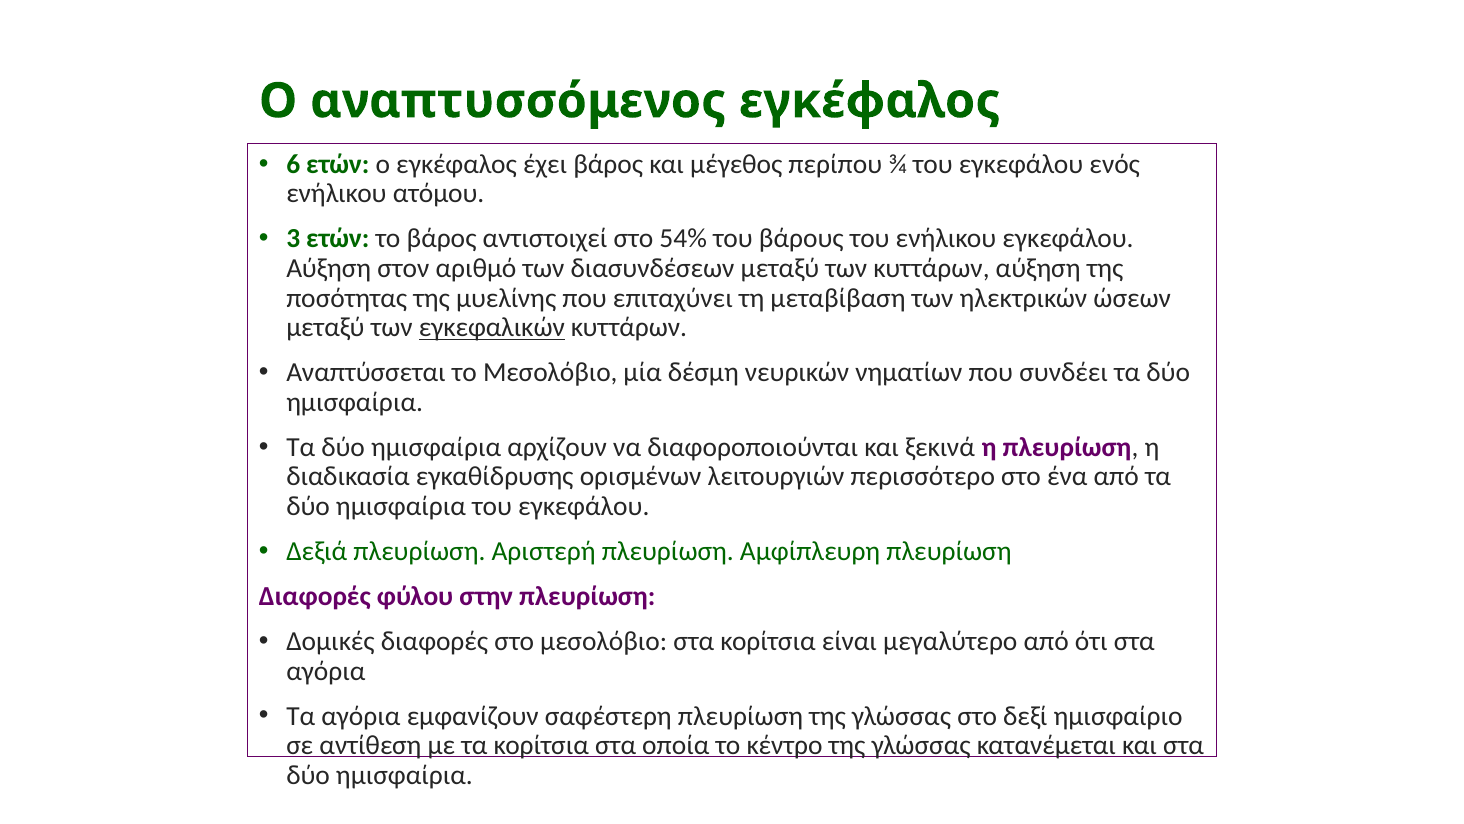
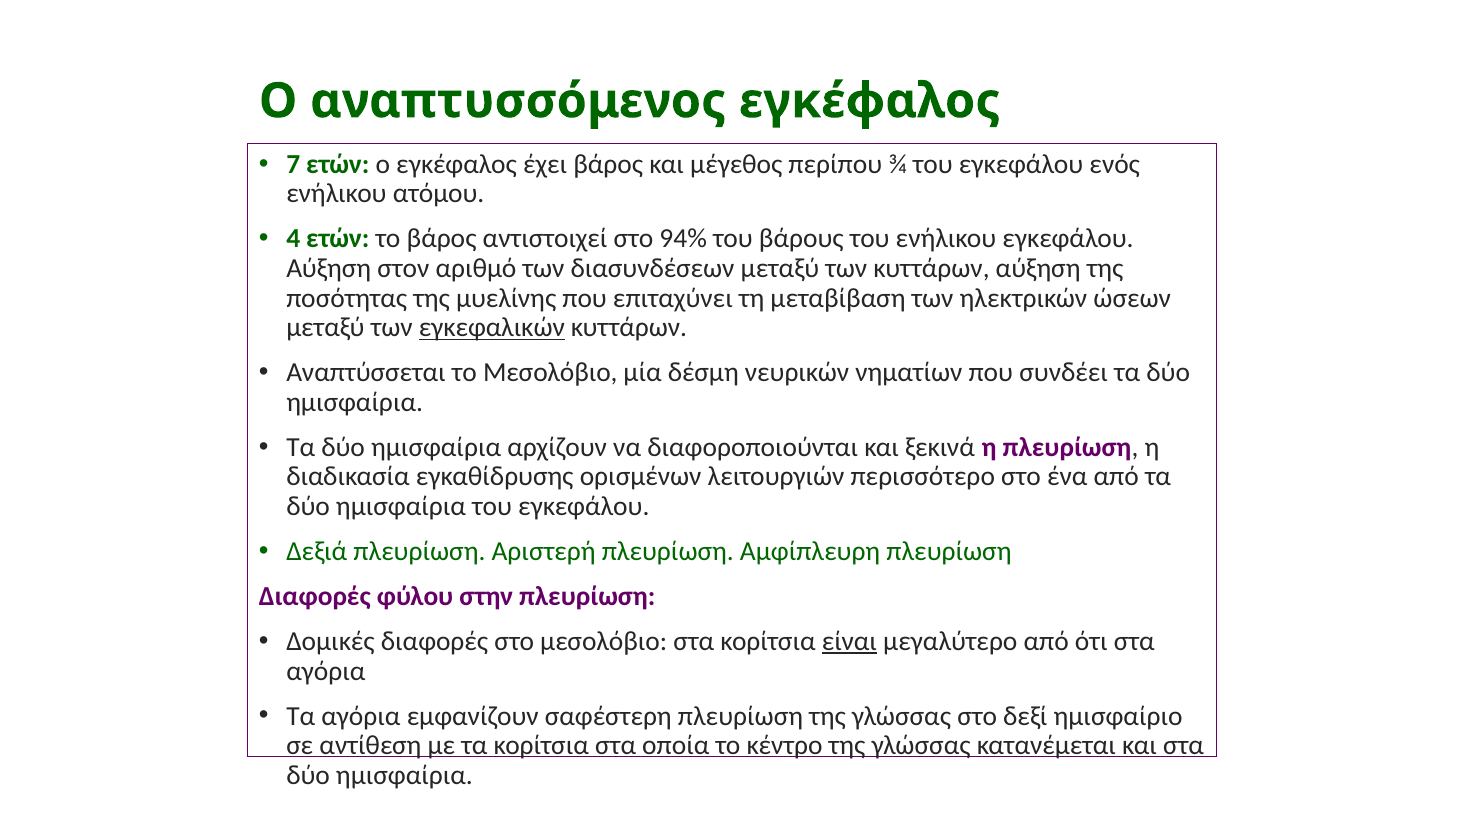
6: 6 -> 7 (293, 164)
3: 3 -> 4 (293, 238)
54%: 54% -> 94% (683, 238)
είναι underline: none -> present (849, 641)
